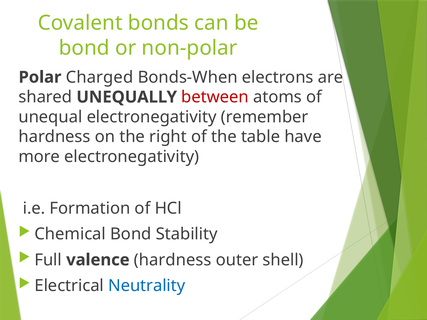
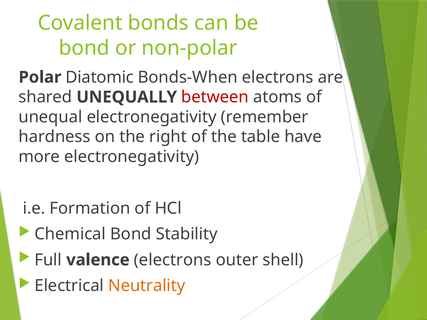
Charged: Charged -> Diatomic (100, 77)
valence hardness: hardness -> electrons (173, 260)
Neutrality colour: blue -> orange (147, 286)
